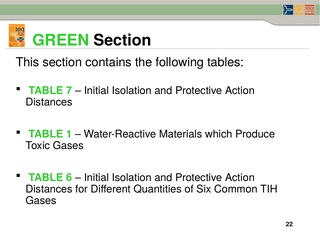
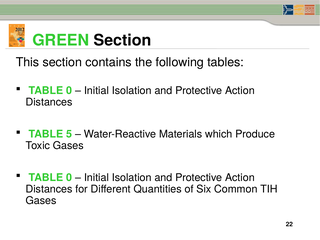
7: 7 -> 0 (69, 91)
1: 1 -> 5 (69, 134)
6: 6 -> 0 (69, 178)
